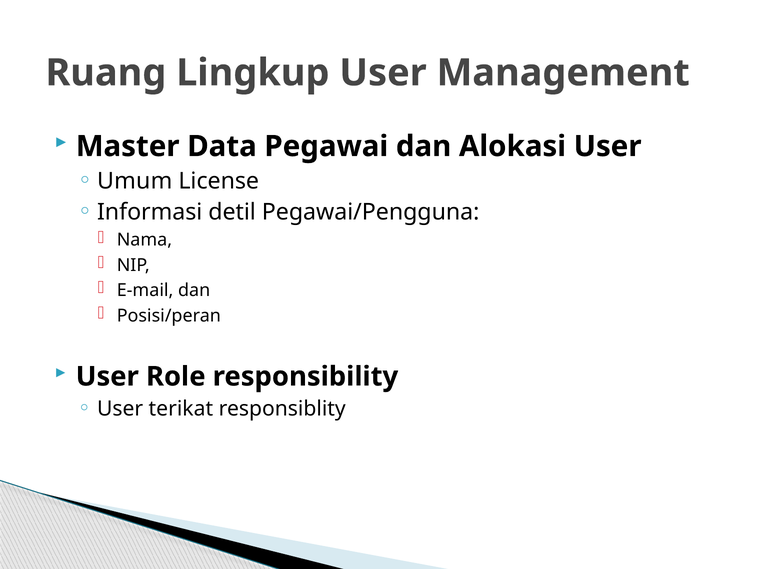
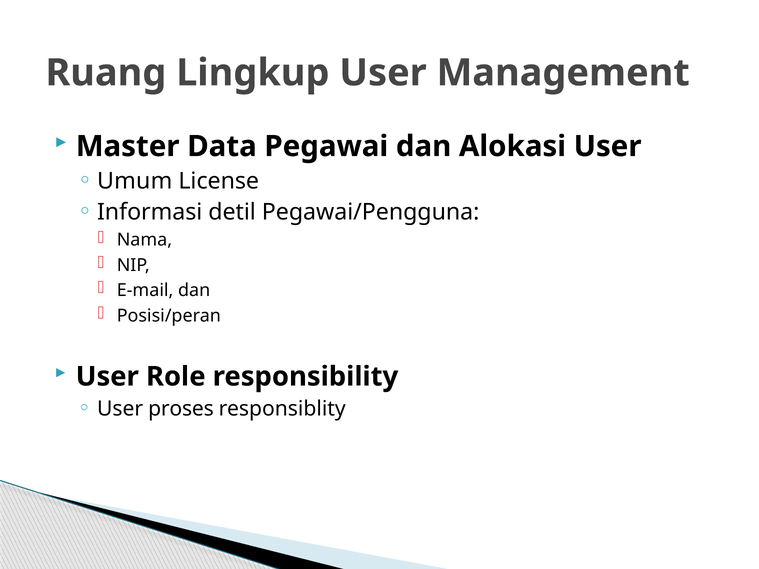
terikat: terikat -> proses (181, 409)
